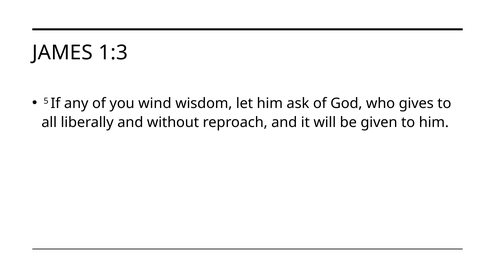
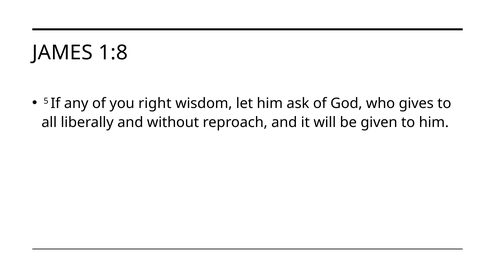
1:3: 1:3 -> 1:8 (113, 53)
wind: wind -> right (155, 103)
